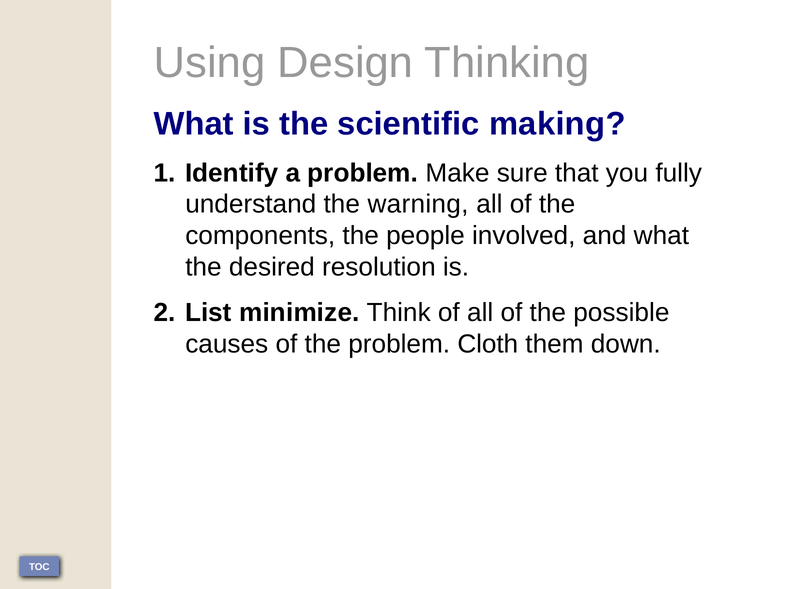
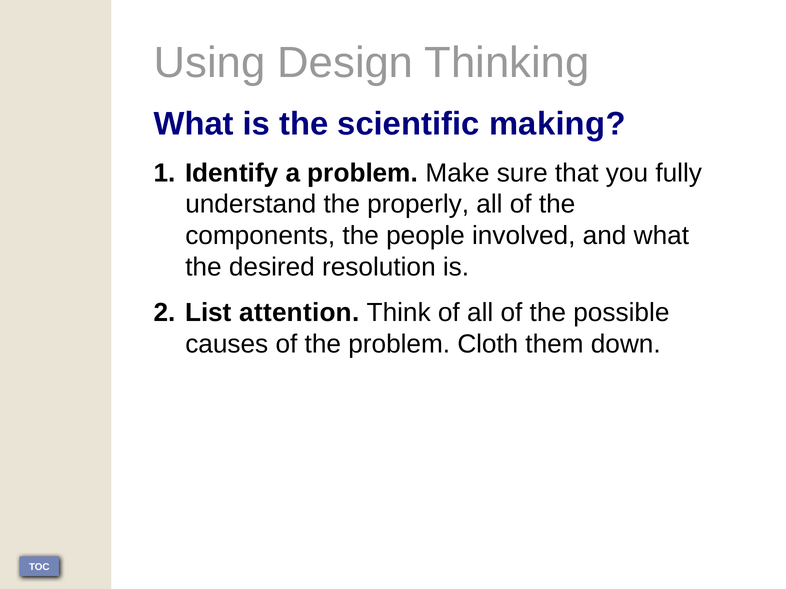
warning: warning -> properly (418, 204)
minimize: minimize -> attention (299, 313)
